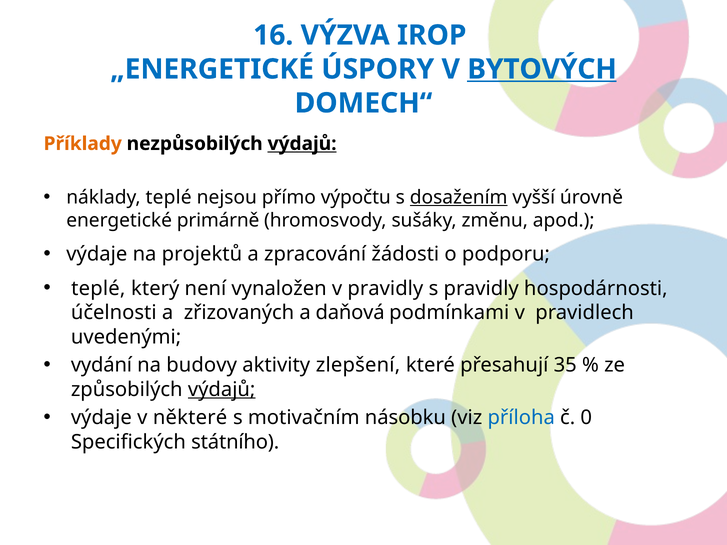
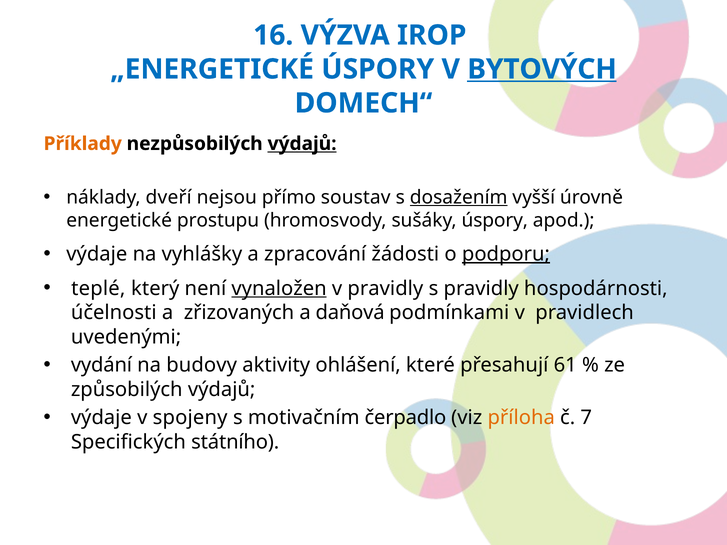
náklady teplé: teplé -> dveří (169, 197)
výpočtu: výpočtu -> soustav (356, 197)
primárně: primárně -> prostupu (218, 220)
sušáky změnu: změnu -> úspory (495, 220)
projektů: projektů -> vyhlášky (202, 254)
podporu underline: none -> present (506, 254)
vynaložen underline: none -> present (279, 289)
zlepšení: zlepšení -> ohlášení (358, 365)
35: 35 -> 61 (565, 365)
výdajů underline: present -> none (222, 390)
některé: některé -> spojeny (190, 418)
násobku: násobku -> čerpadlo (405, 418)
příloha colour: blue -> orange (521, 418)
0: 0 -> 7 (586, 418)
